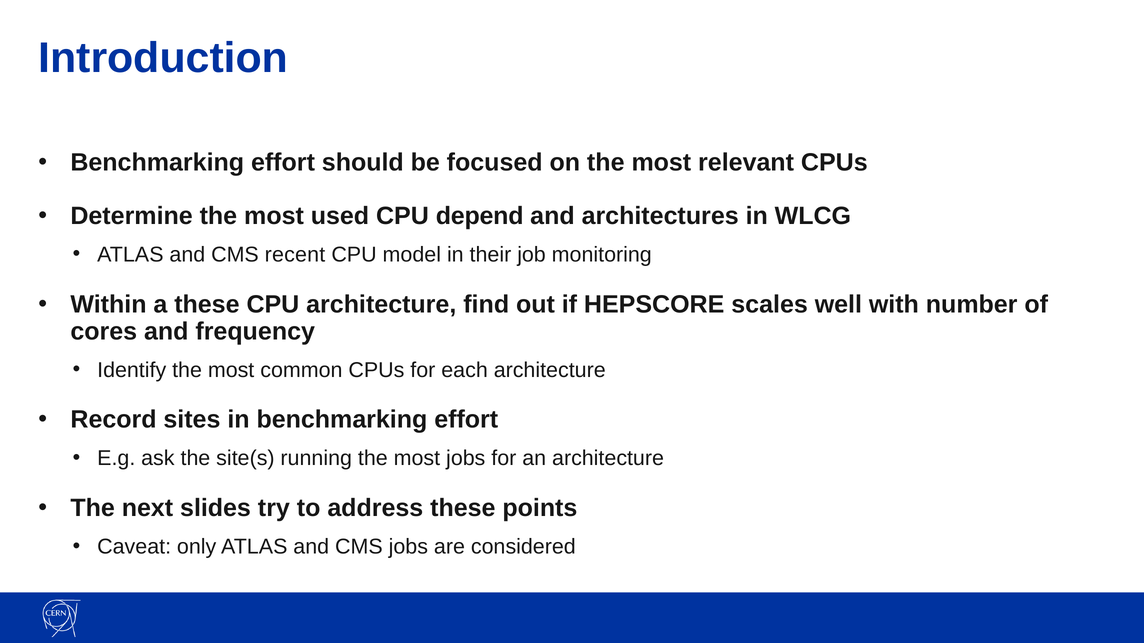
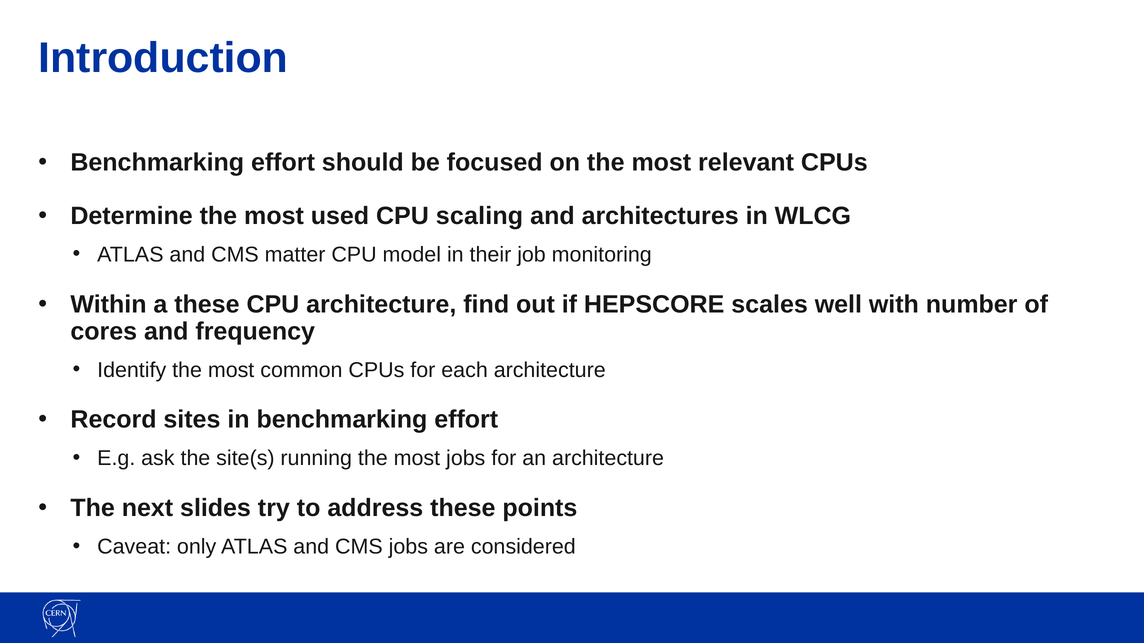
depend: depend -> scaling (479, 216)
recent: recent -> matter (295, 255)
